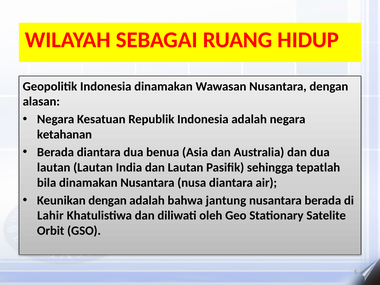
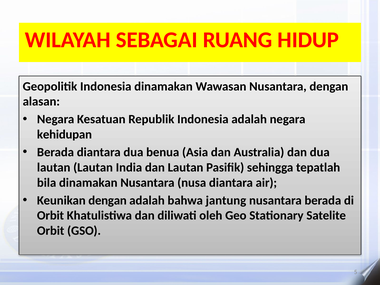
ketahanan: ketahanan -> kehidupan (64, 134)
Lahir: Lahir -> Orbit (50, 216)
